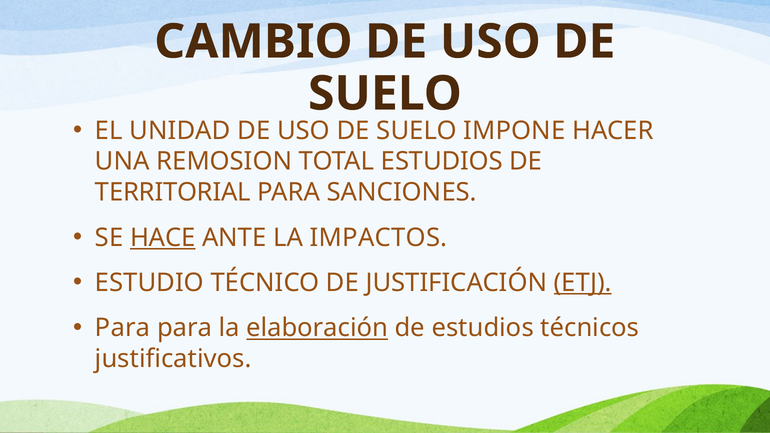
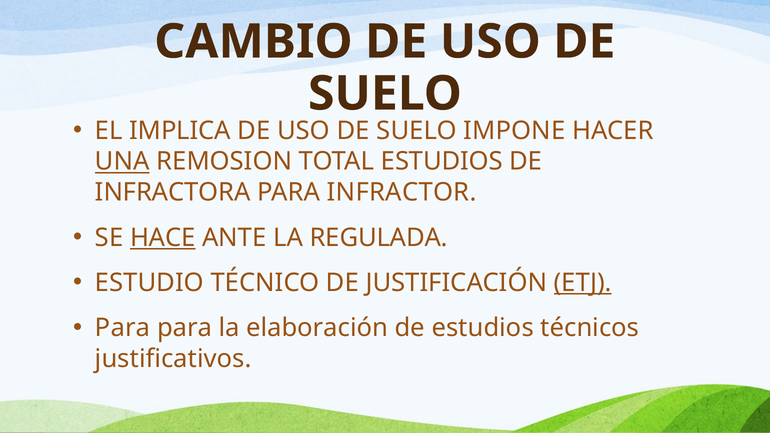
UNIDAD: UNIDAD -> IMPLICA (180, 131)
UNA underline: none -> present (122, 162)
TERRITORIAL: TERRITORIAL -> INFRACTORA (173, 192)
SANCIONES: SANCIONES -> INFRACTOR (402, 192)
IMPACTOS: IMPACTOS -> REGULADA (379, 238)
elaboración underline: present -> none (317, 328)
